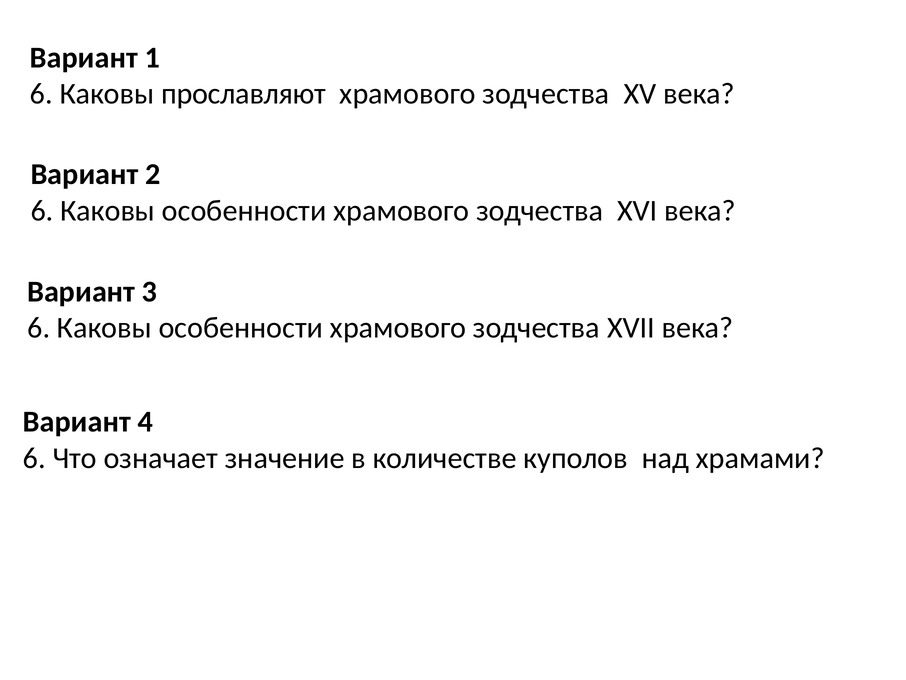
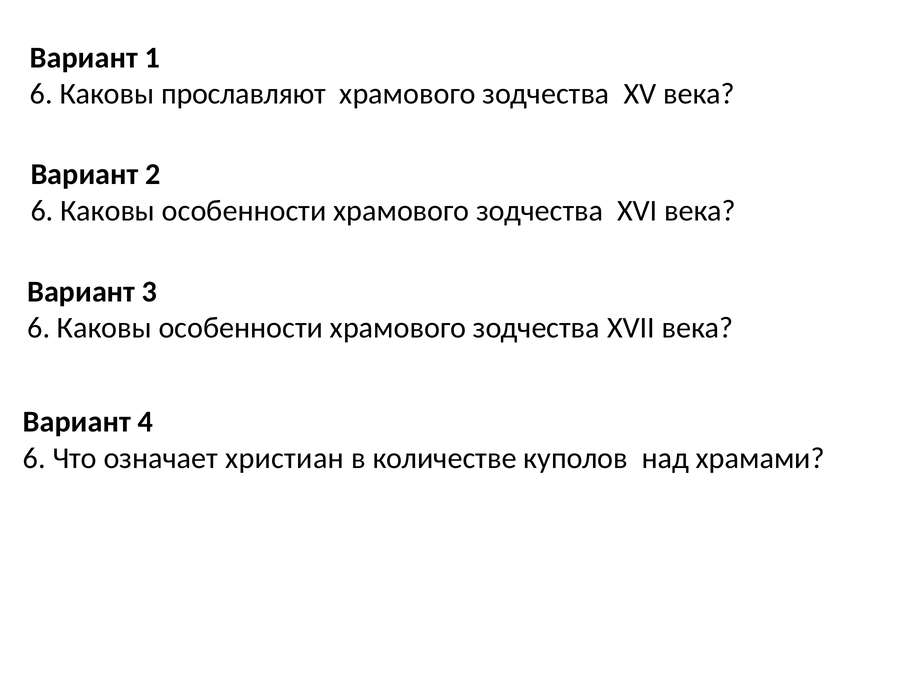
значение: значение -> христиан (285, 458)
